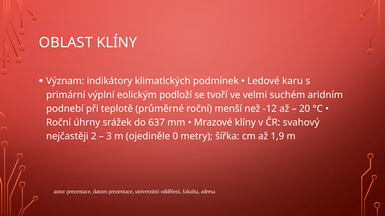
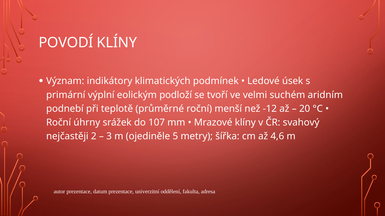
OBLAST: OBLAST -> POVODÍ (66, 43)
karu: karu -> úsek (293, 81)
637: 637 -> 107 (157, 123)
0: 0 -> 5 (175, 137)
1,9: 1,9 -> 4,6 (277, 137)
